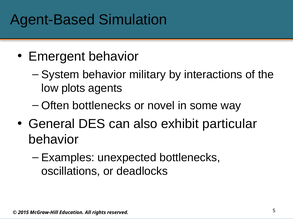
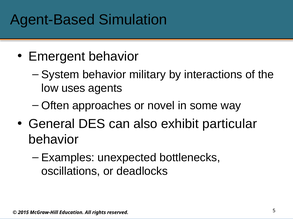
plots: plots -> uses (73, 88)
Often bottlenecks: bottlenecks -> approaches (102, 106)
